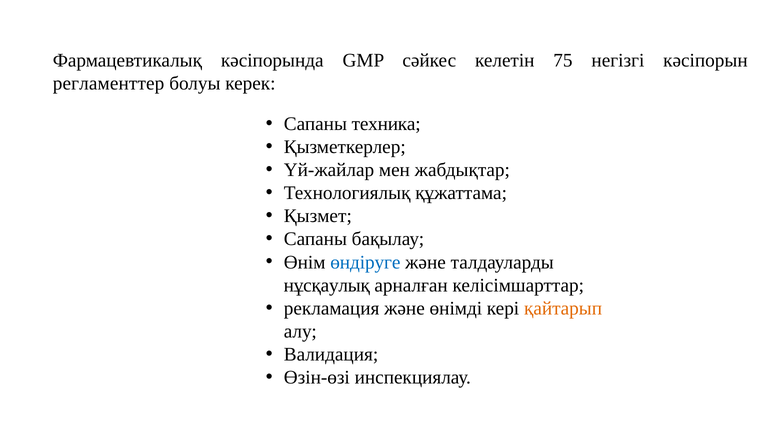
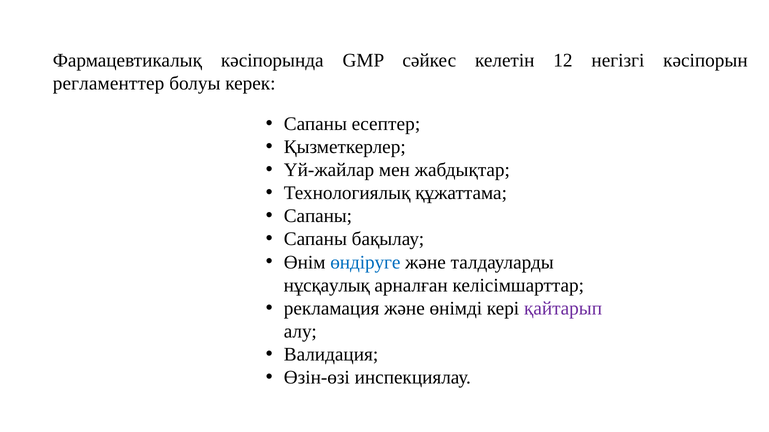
75: 75 -> 12 (563, 61)
техника: техника -> есептер (386, 124)
Қызмет: Қызмет -> Сапаны (318, 216)
қайтарып colour: orange -> purple (563, 309)
